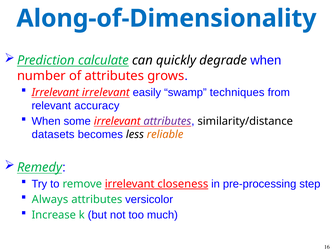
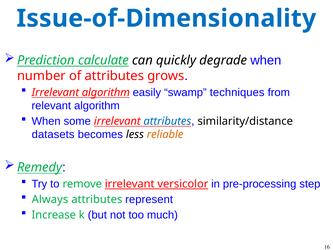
Along-of-Dimensionality: Along-of-Dimensionality -> Issue-of-Dimensionality (166, 18)
Irrelevant irrelevant: irrelevant -> algorithm (106, 92)
relevant accuracy: accuracy -> algorithm (97, 106)
attributes colour: purple -> blue (167, 121)
closeness: closeness -> versicolor (183, 184)
versicolor: versicolor -> represent (149, 199)
